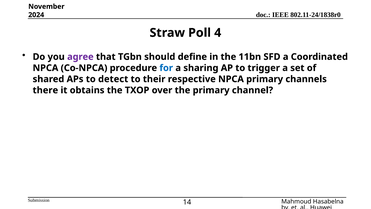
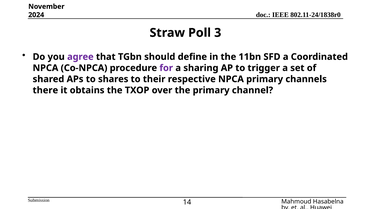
4: 4 -> 3 (218, 33)
for colour: blue -> purple (166, 68)
detect: detect -> shares (113, 79)
